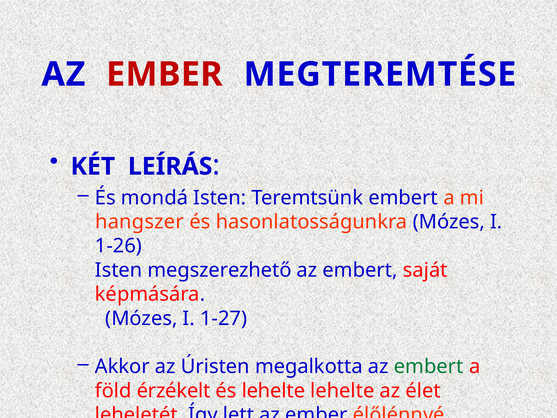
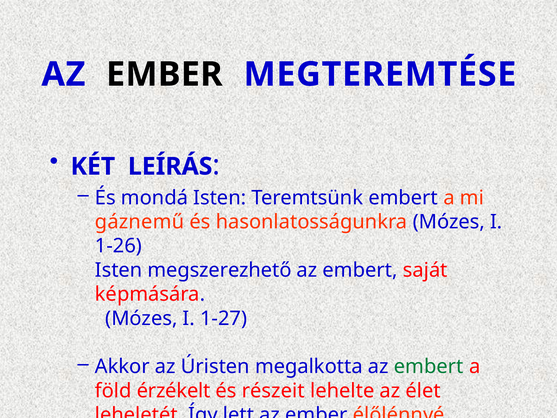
EMBER colour: red -> black (164, 74)
hangszer: hangszer -> gáznemű (140, 222)
és lehelte: lehelte -> részeit (273, 391)
